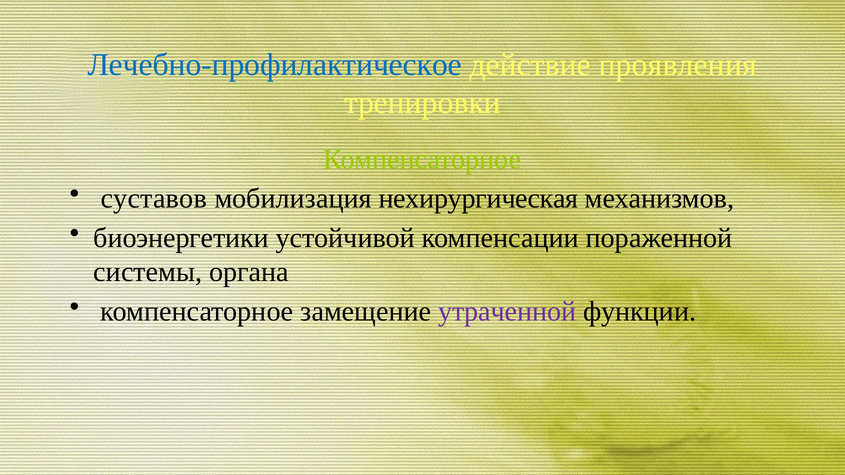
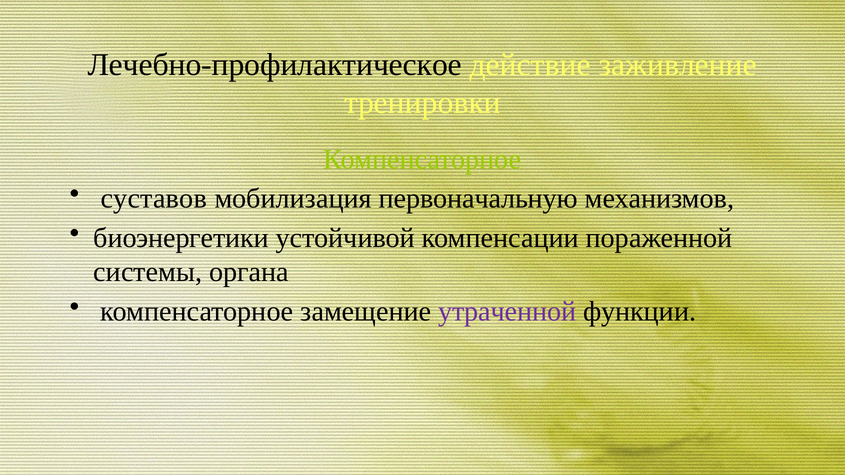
Лечебно-профилактическое colour: blue -> black (275, 65)
проявления: проявления -> заживление (678, 65)
нехирургическая: нехирургическая -> первоначальную (478, 199)
